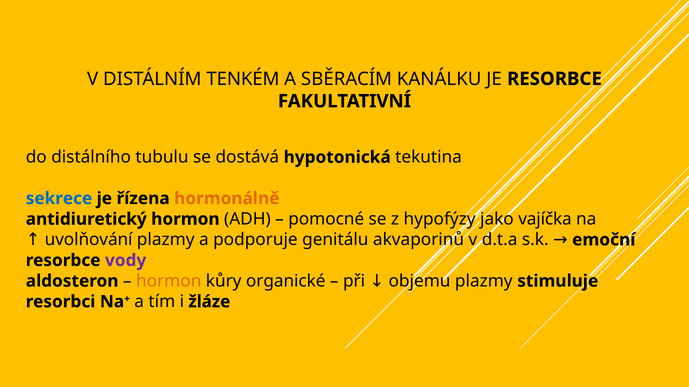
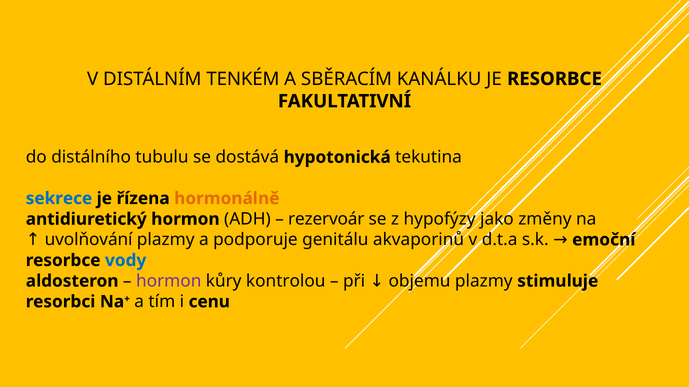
pomocné: pomocné -> rezervoár (326, 219)
vajíčka: vajíčka -> změny (545, 219)
vody colour: purple -> blue (126, 261)
hormon colour: orange -> purple (169, 281)
organické: organické -> kontrolou (286, 281)
žláze: žláze -> cenu (209, 302)
